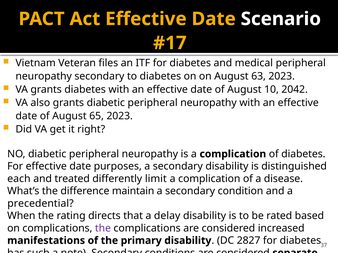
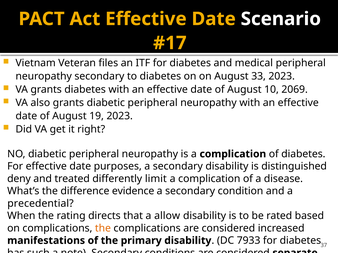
63: 63 -> 33 (259, 76)
2042: 2042 -> 2069 (295, 90)
65: 65 -> 19 (97, 116)
each: each -> deny (19, 179)
maintain: maintain -> evidence (133, 191)
delay: delay -> allow (167, 216)
the colour: purple -> orange (103, 229)
2827: 2827 -> 7933 (249, 241)
